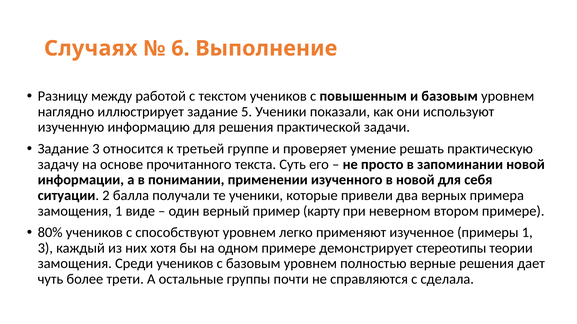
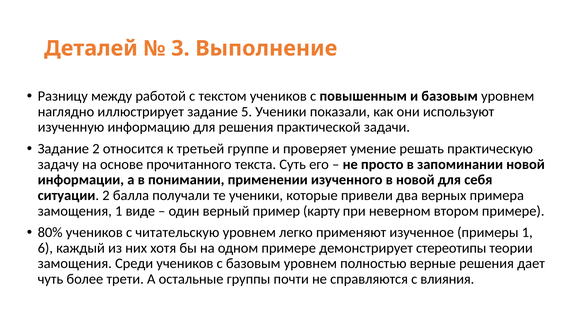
Случаях: Случаях -> Деталей (91, 48)
6: 6 -> 3 (180, 48)
Задание 3: 3 -> 2 (96, 149)
способствуют: способствуют -> читательскую (177, 233)
3: 3 -> 6 (45, 248)
сделала: сделала -> влияния (447, 280)
